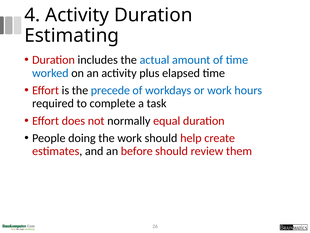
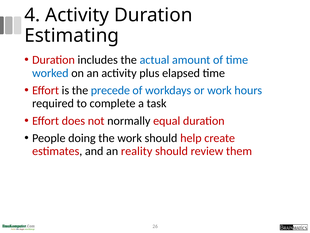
before: before -> reality (137, 151)
